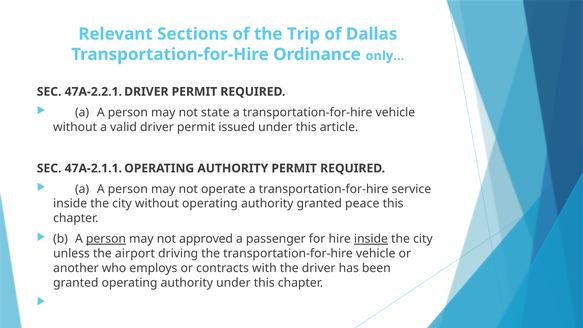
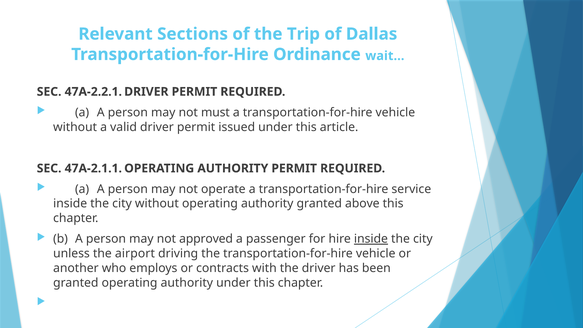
only…: only… -> wait… (385, 56)
state: state -> must (215, 112)
peace: peace -> above (362, 204)
person underline: present -> none (106, 239)
